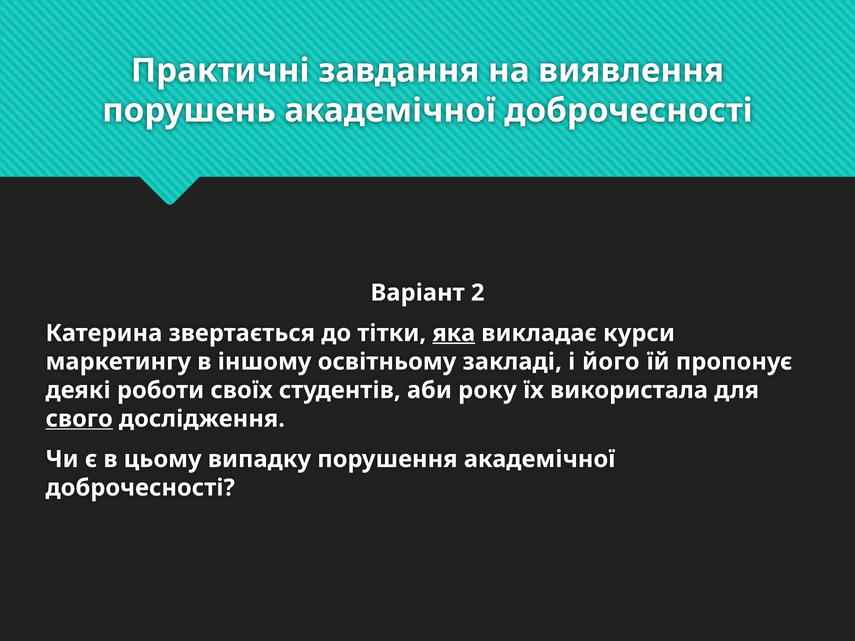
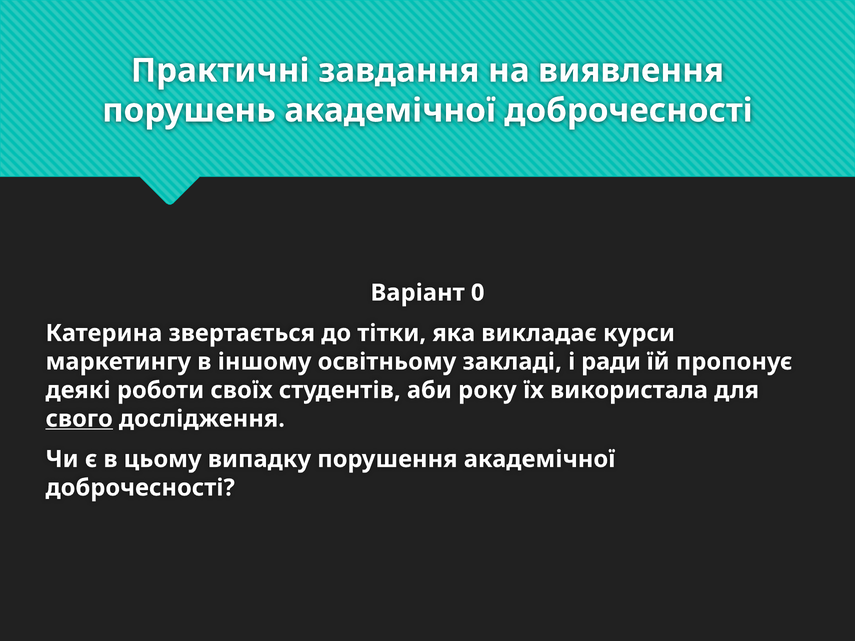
2: 2 -> 0 (478, 293)
яка underline: present -> none (454, 333)
його: його -> ради (611, 362)
